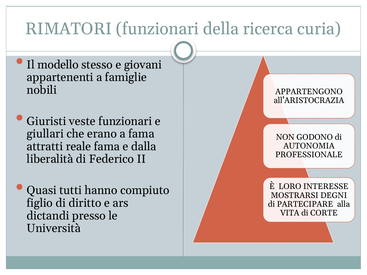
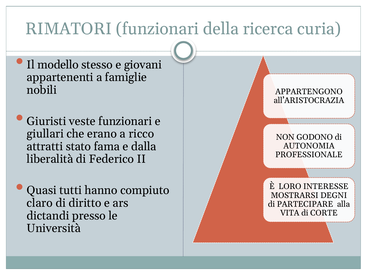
a fama: fama -> ricco (141, 134)
reale: reale -> stato (78, 147)
figlio: figlio -> claro (40, 203)
